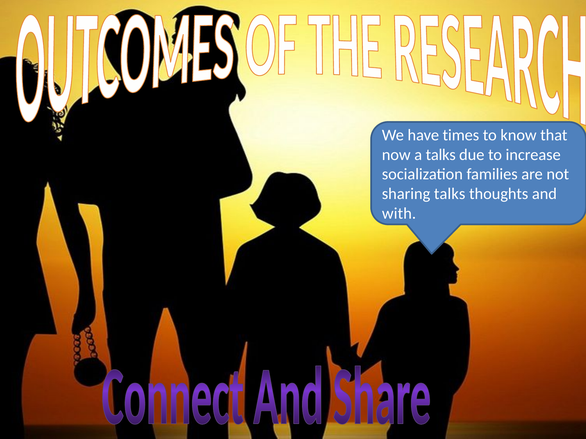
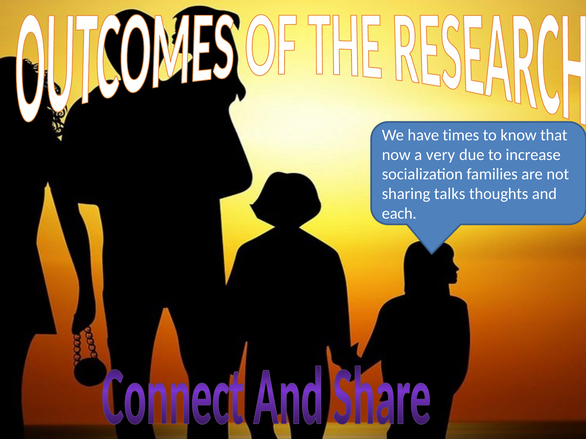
a talks: talks -> very (441, 155)
with: with -> each (399, 214)
